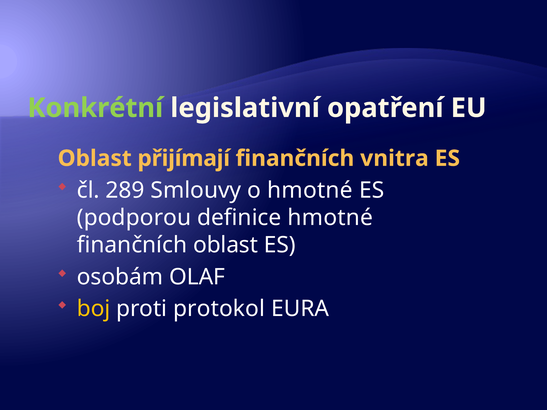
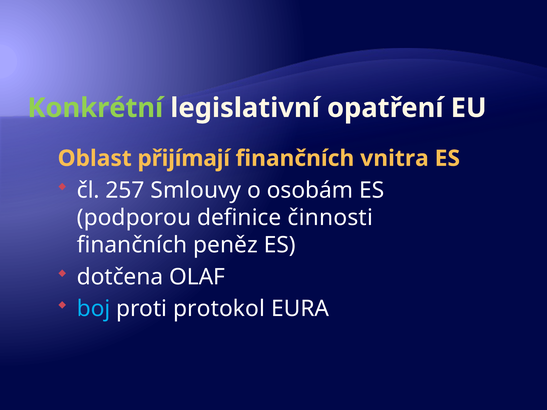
289: 289 -> 257 (125, 190)
o hmotné: hmotné -> osobám (310, 190)
definice hmotné: hmotné -> činnosti (330, 218)
finančních oblast: oblast -> peněz (225, 245)
osobám: osobám -> dotčena (120, 277)
boj colour: yellow -> light blue (94, 309)
